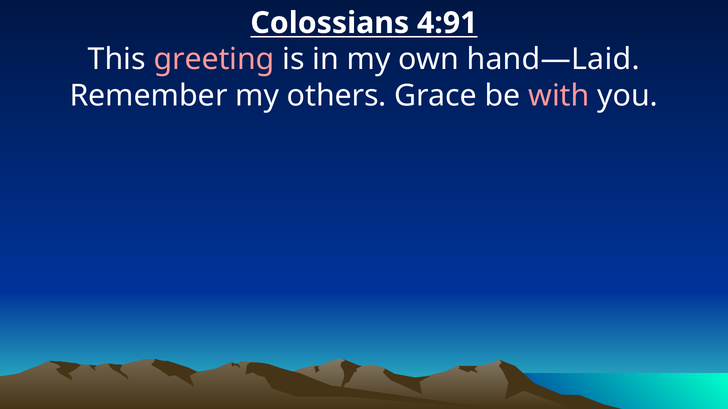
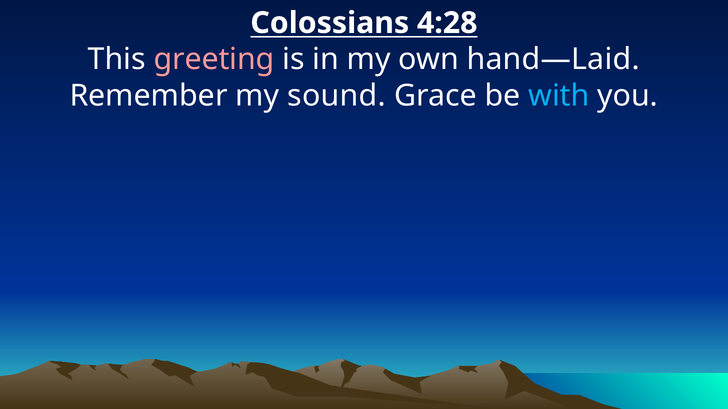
4:91: 4:91 -> 4:28 (447, 23)
others: others -> sound (337, 96)
with colour: pink -> light blue (559, 96)
